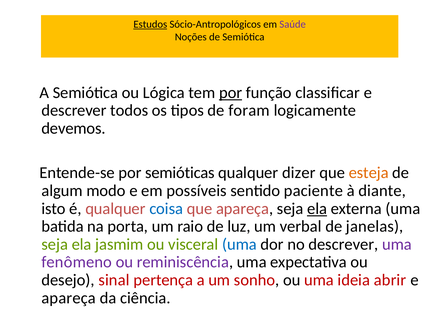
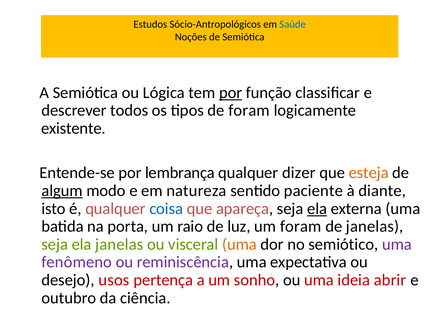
Estudos underline: present -> none (150, 24)
Saúde colour: purple -> blue (293, 24)
devemos: devemos -> existente (73, 128)
semióticas: semióticas -> lembrança (180, 173)
algum underline: none -> present (62, 191)
possíveis: possíveis -> natureza (197, 191)
um verbal: verbal -> foram (301, 226)
ela jasmim: jasmim -> janelas (119, 244)
uma colour: blue -> orange (239, 244)
no descrever: descrever -> semiótico (343, 244)
sinal: sinal -> usos (114, 280)
apareça: apareça -> outubro (69, 298)
